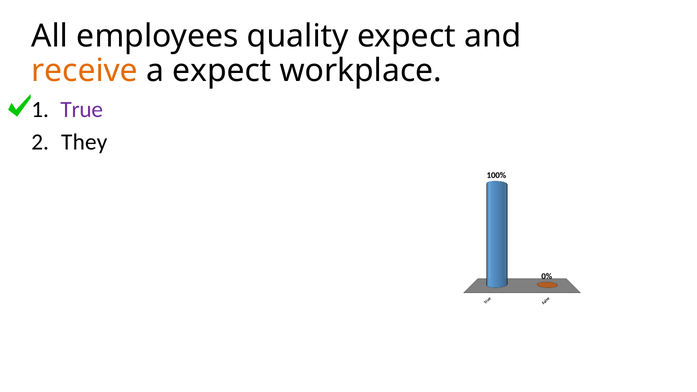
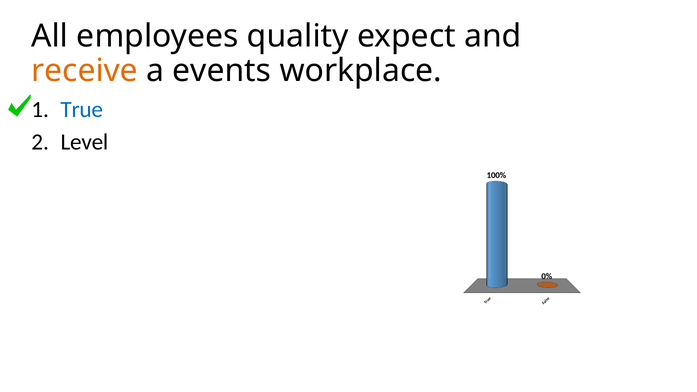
a expect: expect -> events (222, 71)
True colour: purple -> blue (82, 110)
They: They -> Level (84, 142)
